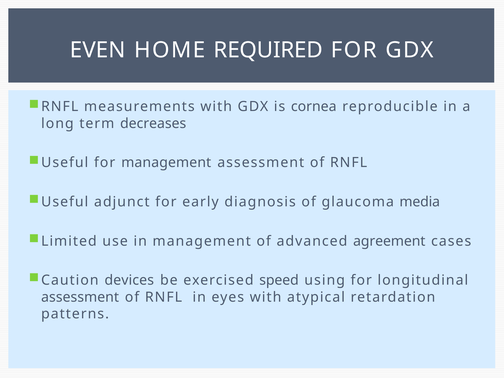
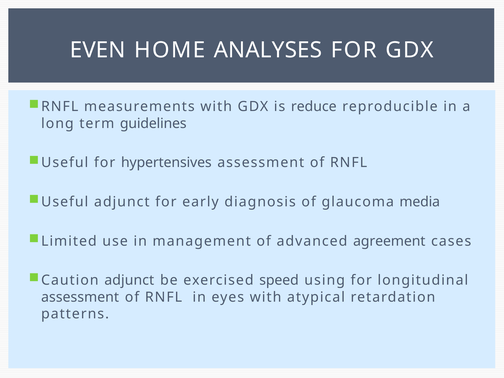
REQUIRED: REQUIRED -> ANALYSES (268, 50)
cornea: cornea -> reduce (314, 107)
decreases: decreases -> guidelines (153, 123)
for management: management -> hypertensives (166, 163)
Caution devices: devices -> adjunct (129, 280)
